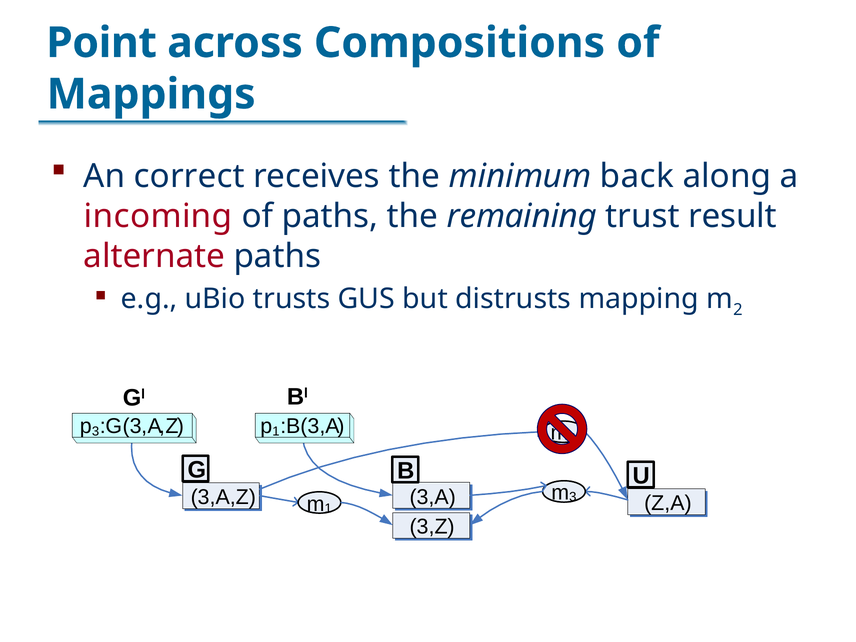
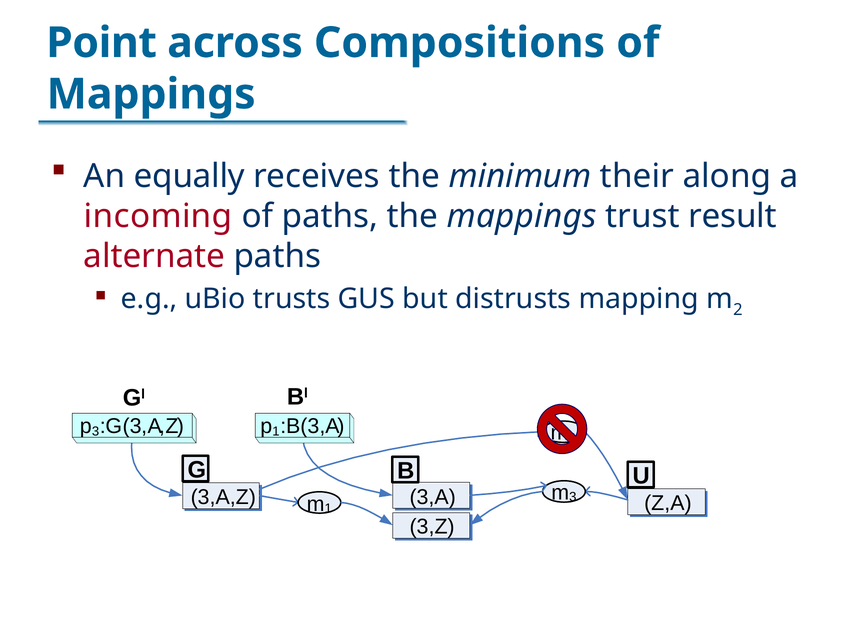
correct: correct -> equally (189, 176)
back: back -> their (637, 176)
the remaining: remaining -> mappings (522, 216)
